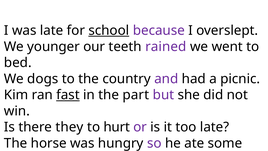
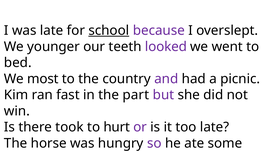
rained: rained -> looked (166, 47)
dogs: dogs -> most (43, 79)
fast underline: present -> none (68, 95)
they: they -> took (70, 127)
